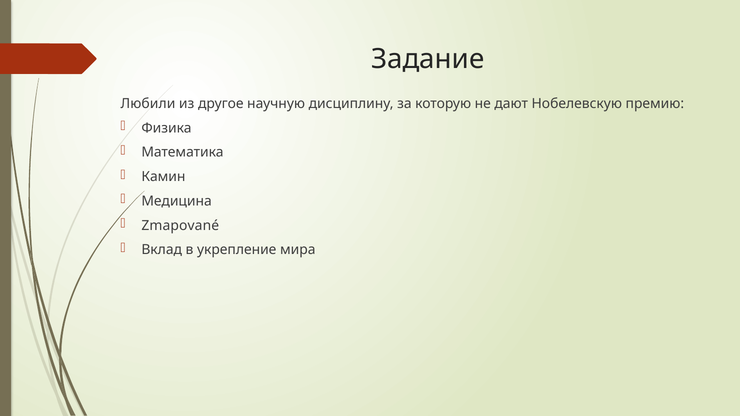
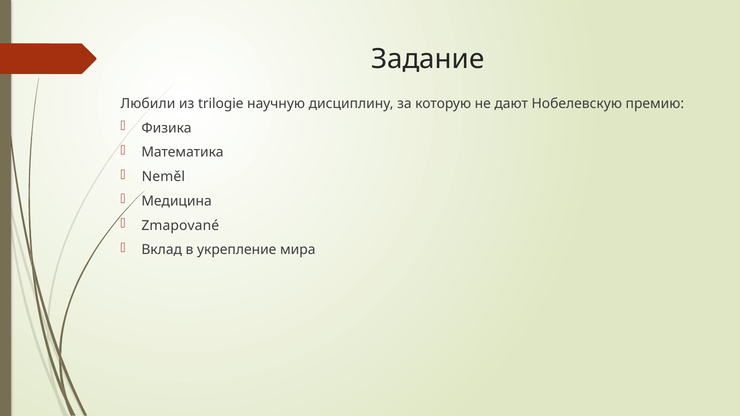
другое: другое -> trilogie (221, 104)
Камин: Камин -> Neměl (163, 177)
